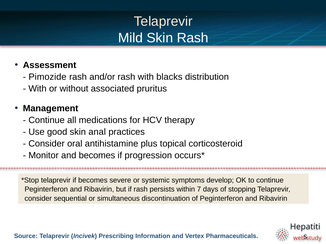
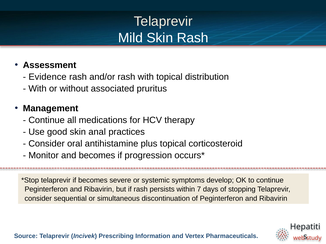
Pimozide: Pimozide -> Evidence (48, 77)
with blacks: blacks -> topical (169, 77)
